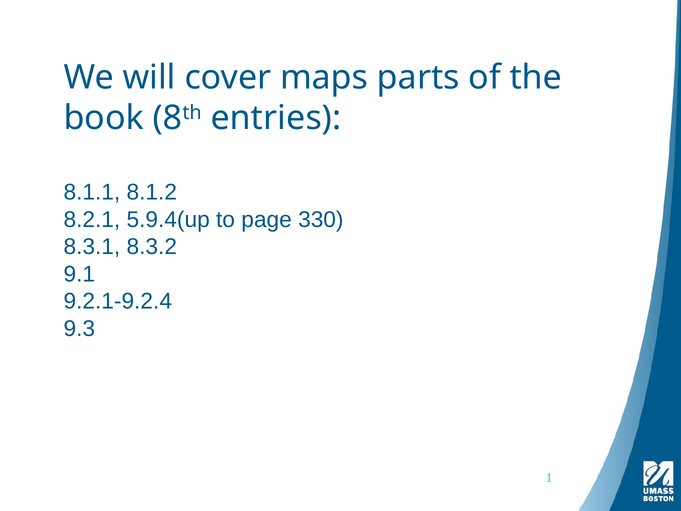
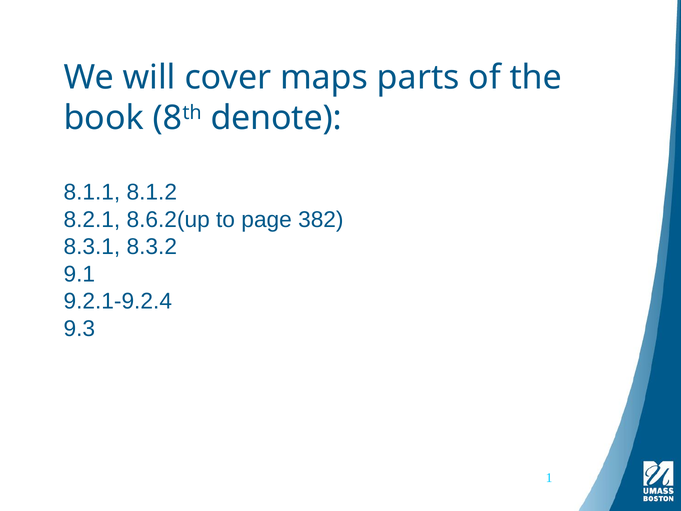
entries: entries -> denote (276, 118)
5.9.4(up: 5.9.4(up -> 8.6.2(up (168, 220)
330: 330 -> 382 (321, 220)
